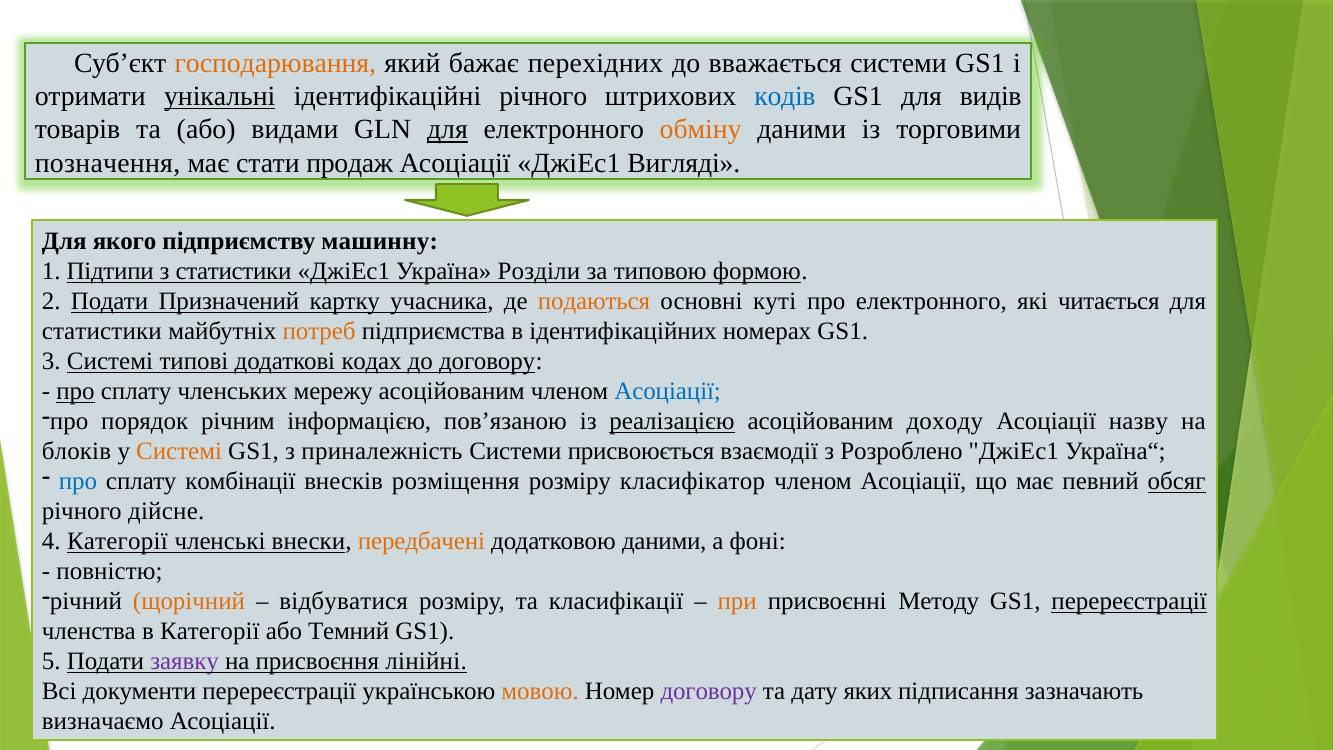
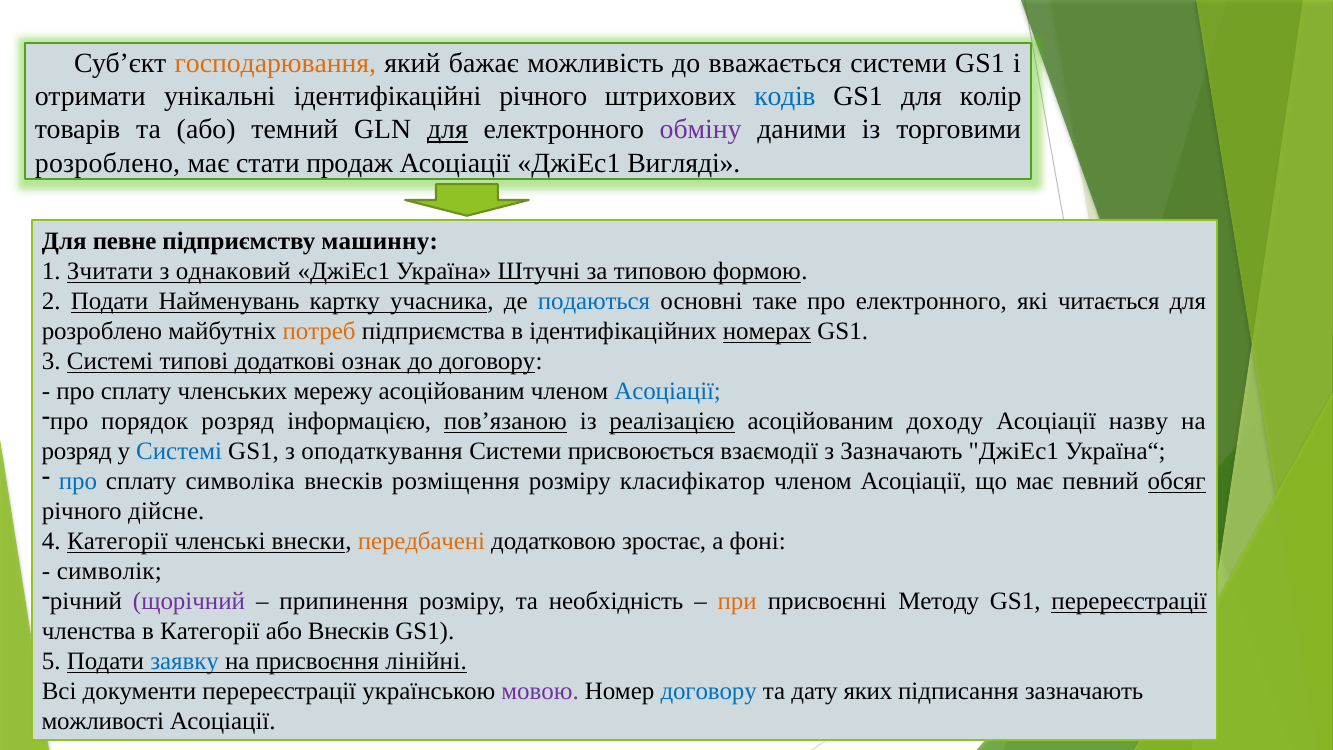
перехідних: перехідних -> можливість (596, 63)
унікальні underline: present -> none (220, 96)
видів: видів -> колір (991, 96)
видами: видами -> темний (295, 130)
обміну colour: orange -> purple (701, 130)
позначення: позначення -> розроблено (108, 163)
якого: якого -> певне (125, 241)
Підтипи: Підтипи -> Зчитати (110, 271)
з статистики: статистики -> однаковий (233, 271)
Розділи: Розділи -> Штучні (539, 271)
Призначений: Призначений -> Найменувань (229, 301)
подаються colour: orange -> blue (594, 301)
куті: куті -> таке (775, 301)
статистики: статистики -> розроблено (102, 331)
номерах underline: none -> present (767, 331)
кодах: кодах -> ознак (371, 361)
про underline: present -> none (75, 391)
порядок річним: річним -> розряд (238, 421)
пов’язаною underline: none -> present (505, 421)
блоків: блоків -> розряд (77, 451)
Системі colour: orange -> blue (179, 451)
приналежність: приналежність -> оподаткування (382, 451)
з Розроблено: Розроблено -> Зазначають (901, 451)
комбінації: комбінації -> символіка (240, 481)
додатковою даними: даними -> зростає (664, 541)
повністю: повністю -> символік (109, 571)
щорічний colour: orange -> purple (189, 601)
відбуватися: відбуватися -> припинення (344, 601)
класифікації: класифікації -> необхідність (616, 601)
або Темний: Темний -> Внесків (349, 631)
заявку colour: purple -> blue (185, 661)
мовою colour: orange -> purple (540, 691)
договору colour: purple -> blue (709, 691)
визначаємо: визначаємо -> можливості (103, 721)
